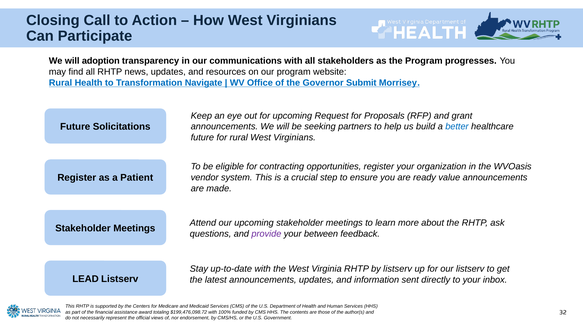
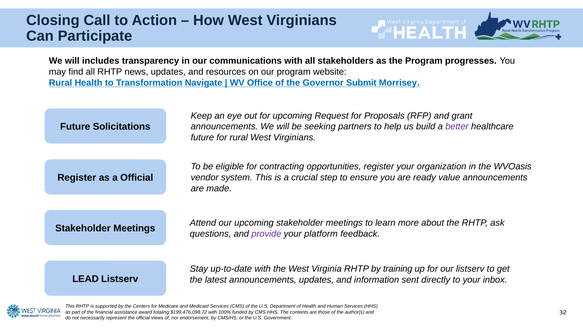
adoption: adoption -> includes (101, 61)
better colour: blue -> purple (457, 127)
a Patient: Patient -> Official (137, 178)
between: between -> platform (321, 234)
by listserv: listserv -> training (398, 269)
